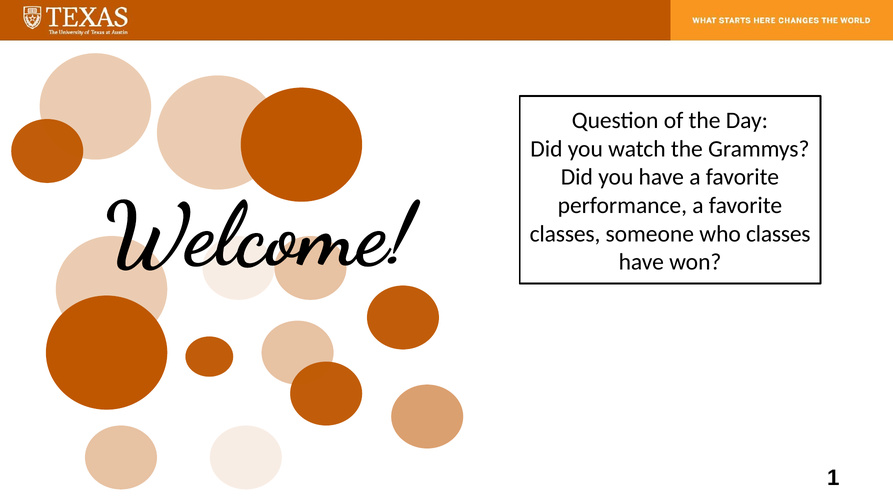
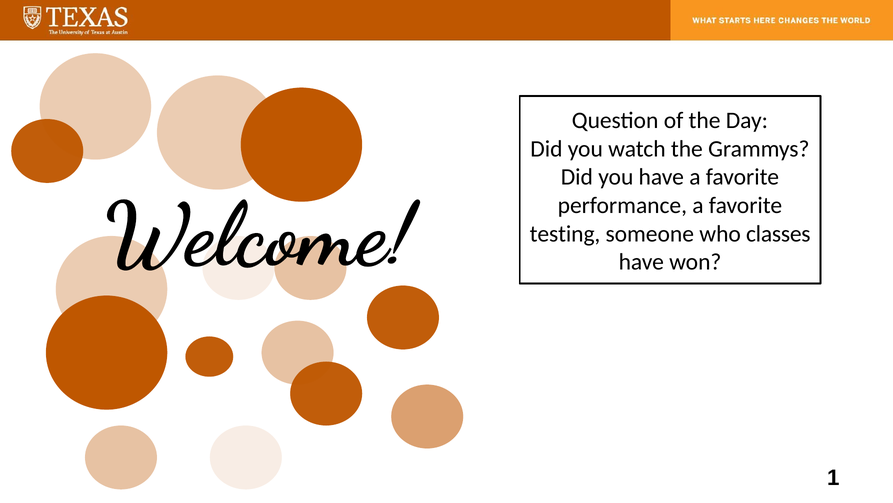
classes: classes -> testing (565, 234)
